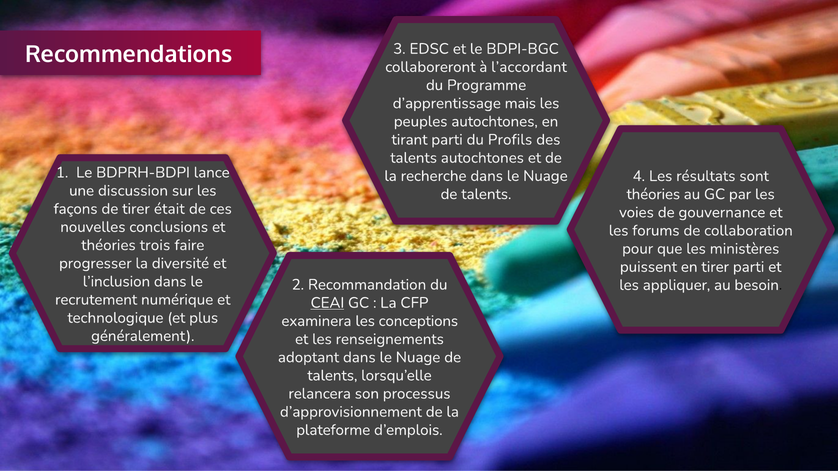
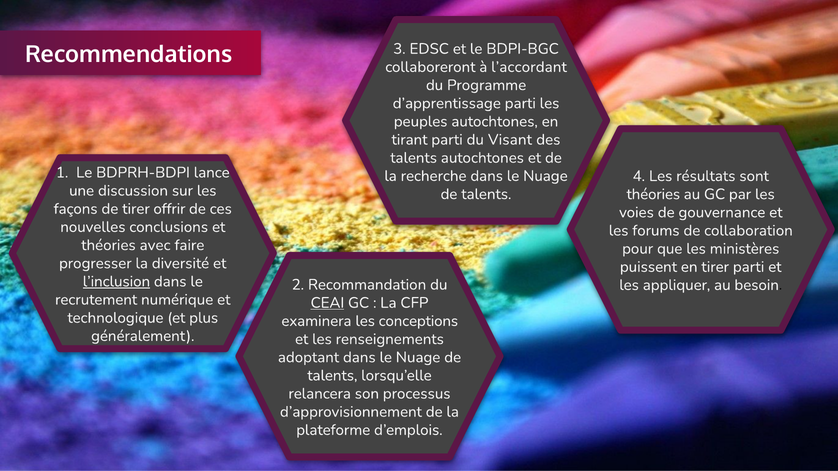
d’apprentissage mais: mais -> parti (520, 103)
Profils: Profils -> Visant (510, 140)
était: était -> offrir (169, 209)
trois: trois -> avec (155, 245)
l’inclusion underline: none -> present (116, 282)
